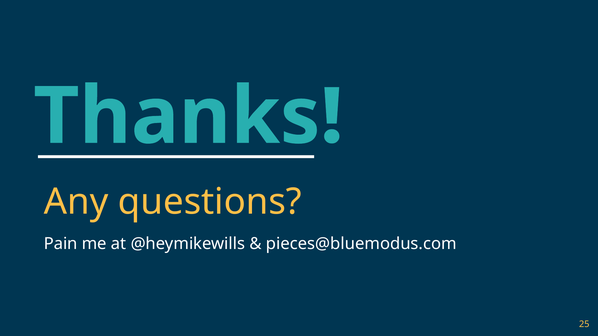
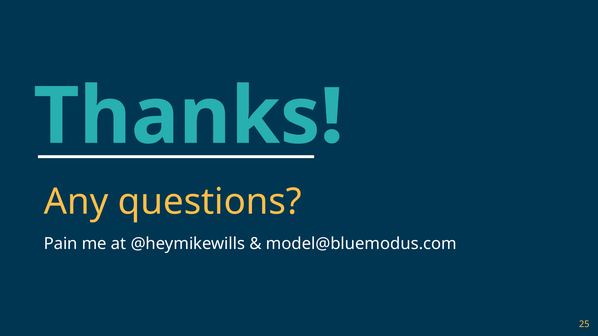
pieces@bluemodus.com: pieces@bluemodus.com -> model@bluemodus.com (361, 244)
